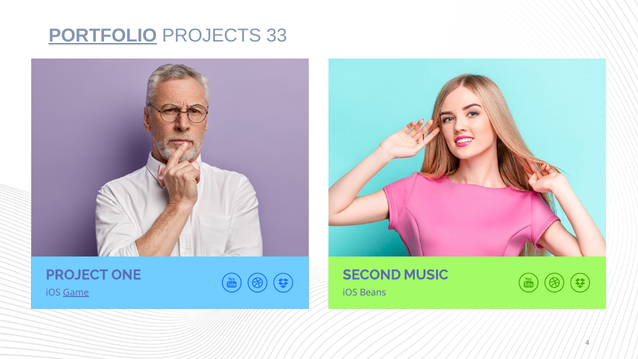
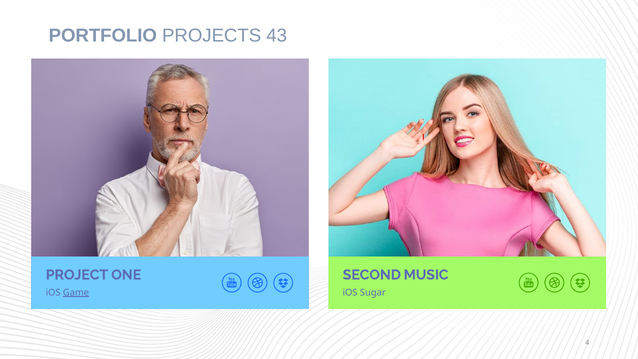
PORTFOLIO underline: present -> none (103, 36)
33: 33 -> 43 (277, 36)
Beans: Beans -> Sugar (373, 292)
